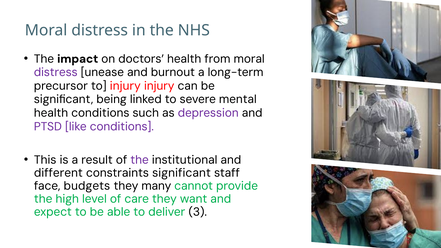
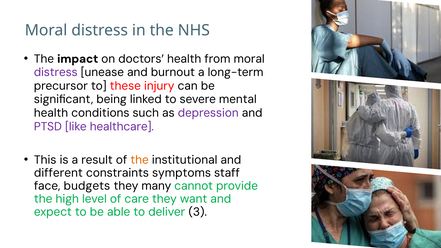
to injury: injury -> these (125, 86)
like conditions: conditions -> healthcare (122, 127)
the colour: purple -> orange (140, 160)
constraints significant: significant -> symptoms (182, 173)
